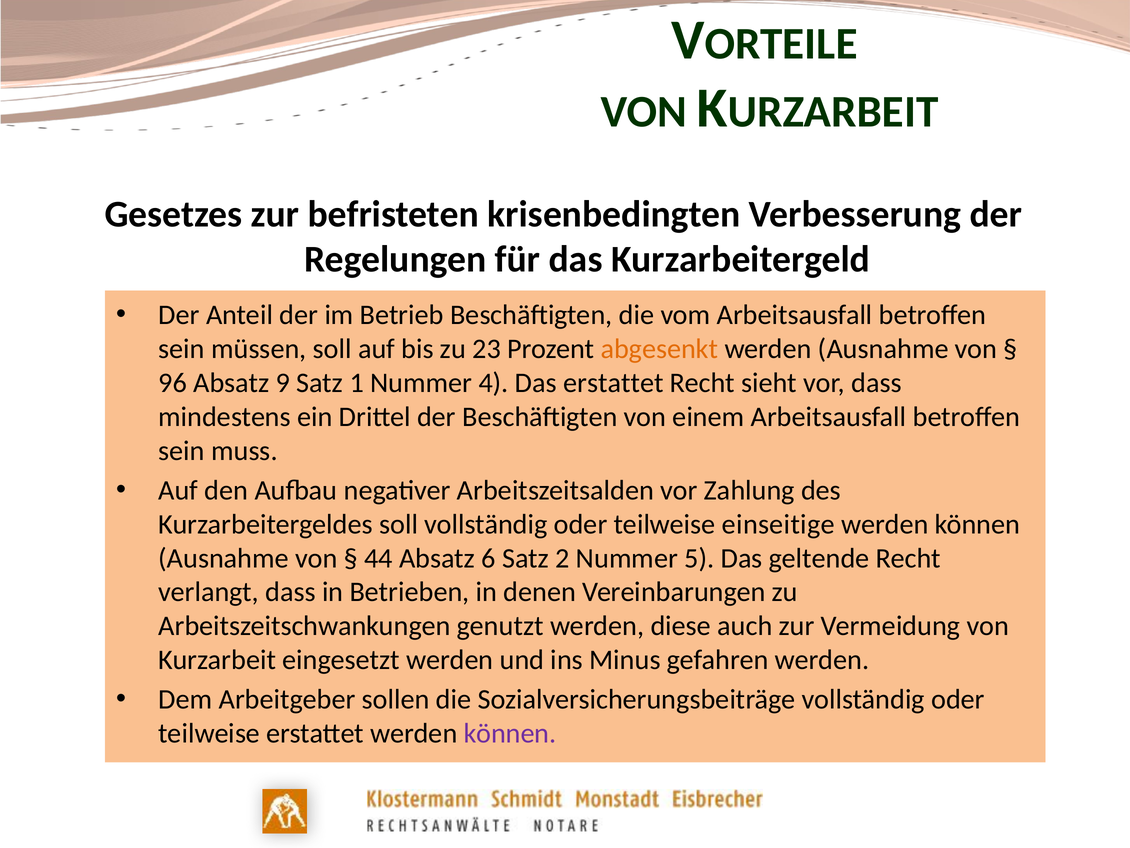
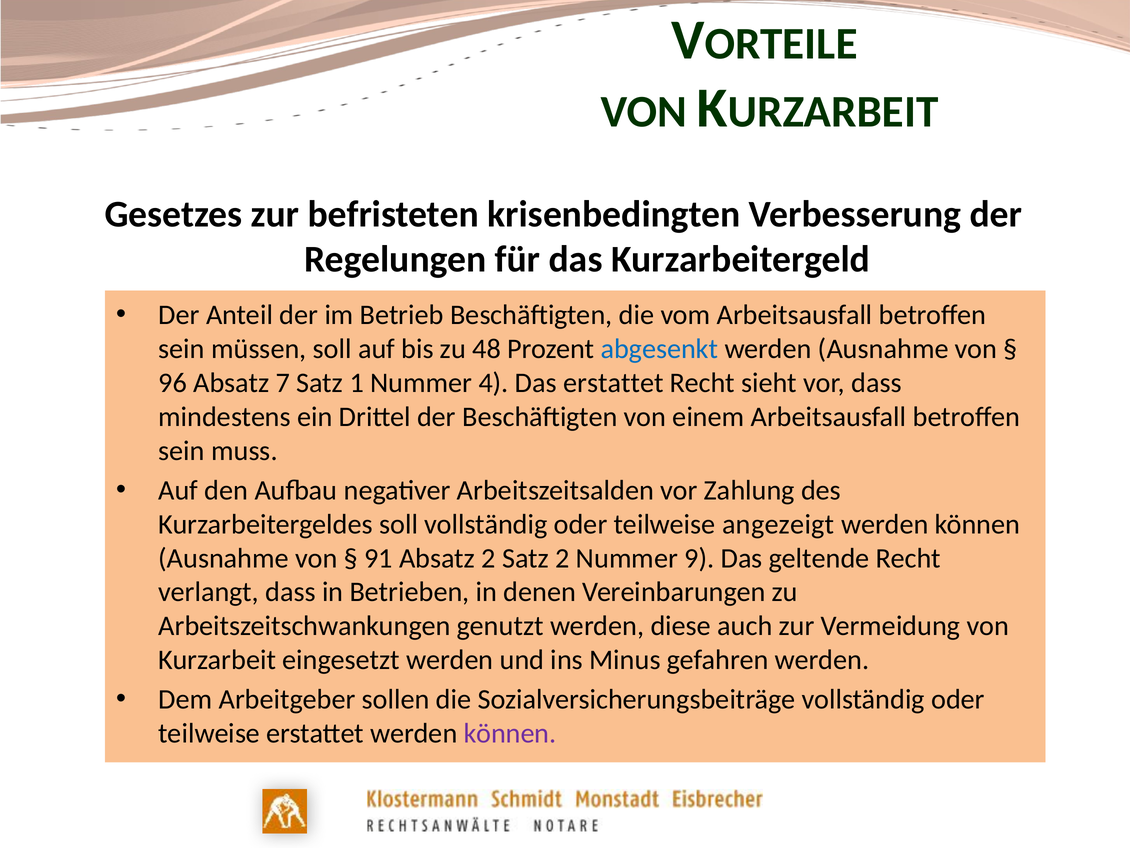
23: 23 -> 48 (487, 349)
abgesenkt colour: orange -> blue (659, 349)
9: 9 -> 7 (283, 383)
einseitige: einseitige -> angezeigt (778, 524)
44: 44 -> 91 (378, 558)
Absatz 6: 6 -> 2 (489, 558)
5: 5 -> 9 (699, 558)
